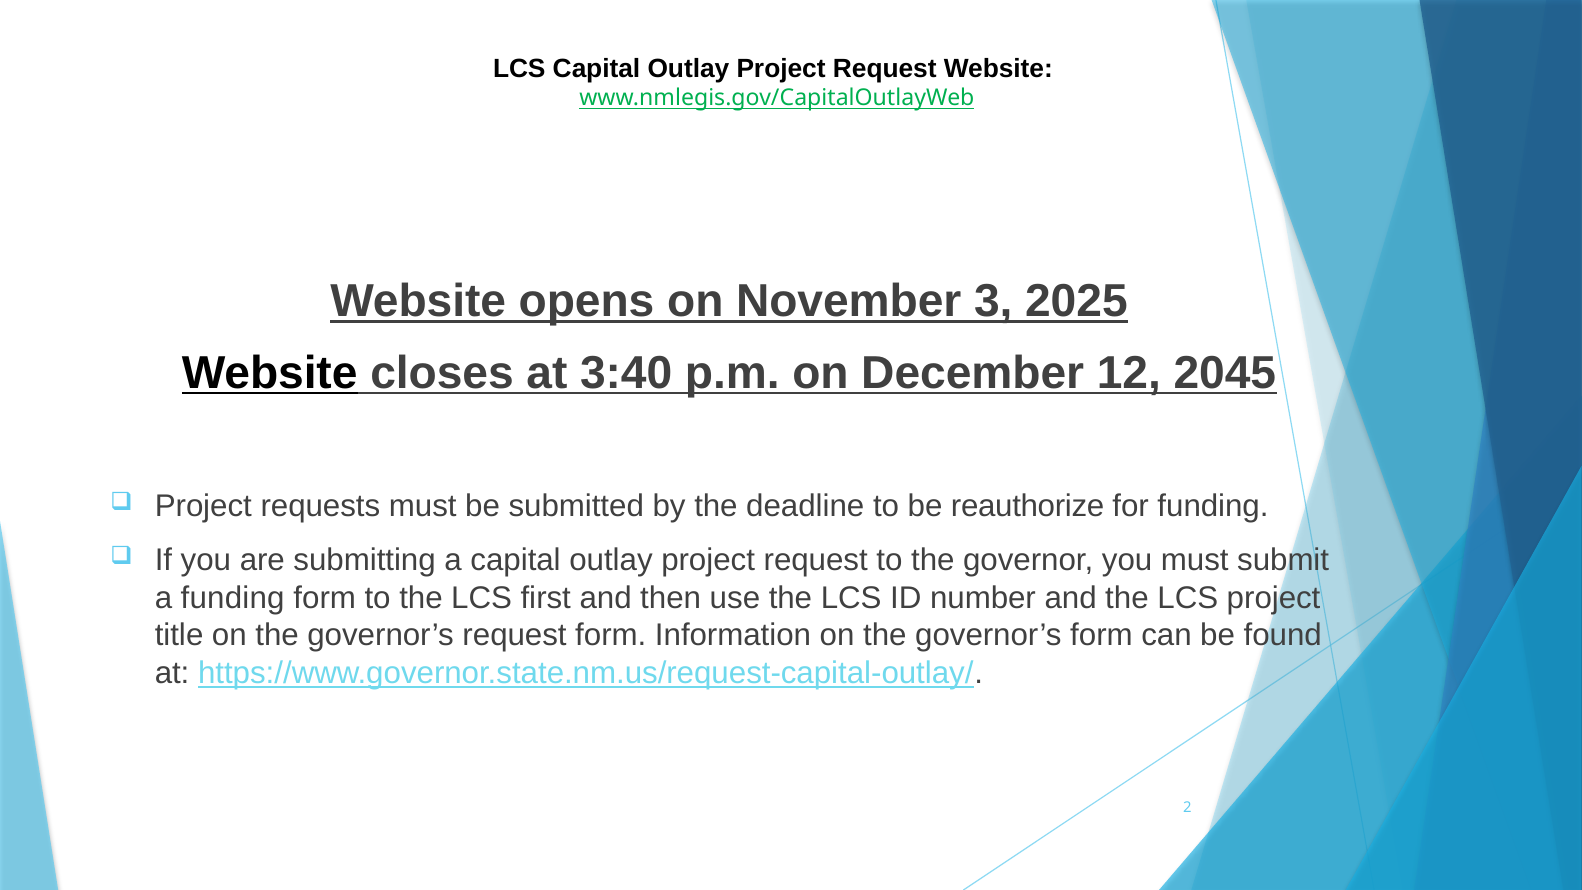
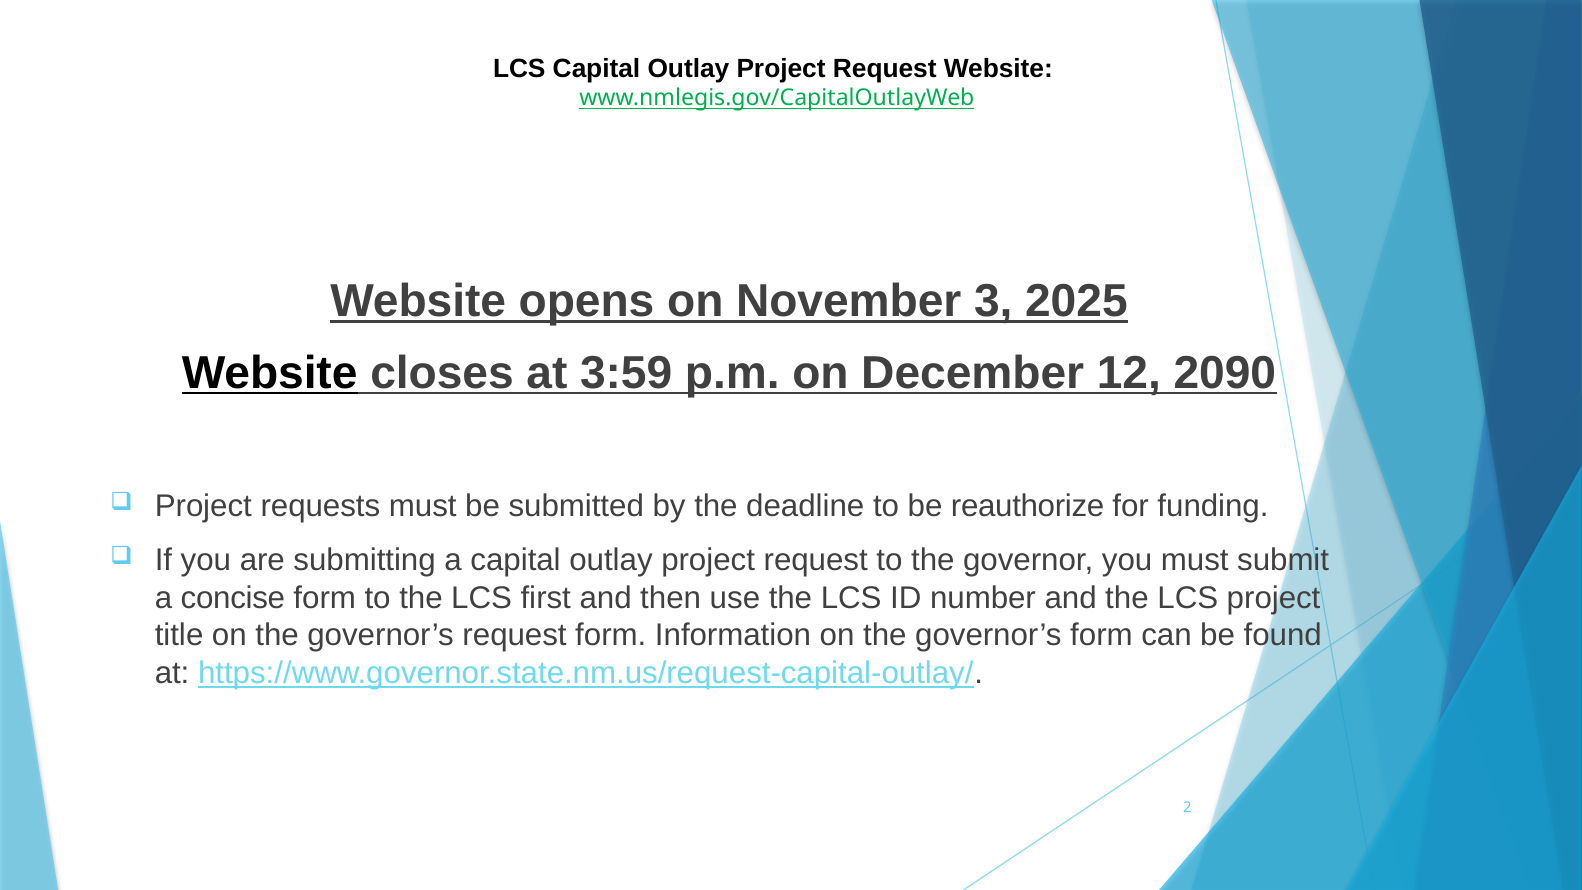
3:40: 3:40 -> 3:59 (626, 373)
2045: 2045 -> 2090 (1225, 373)
a funding: funding -> concise (233, 598)
